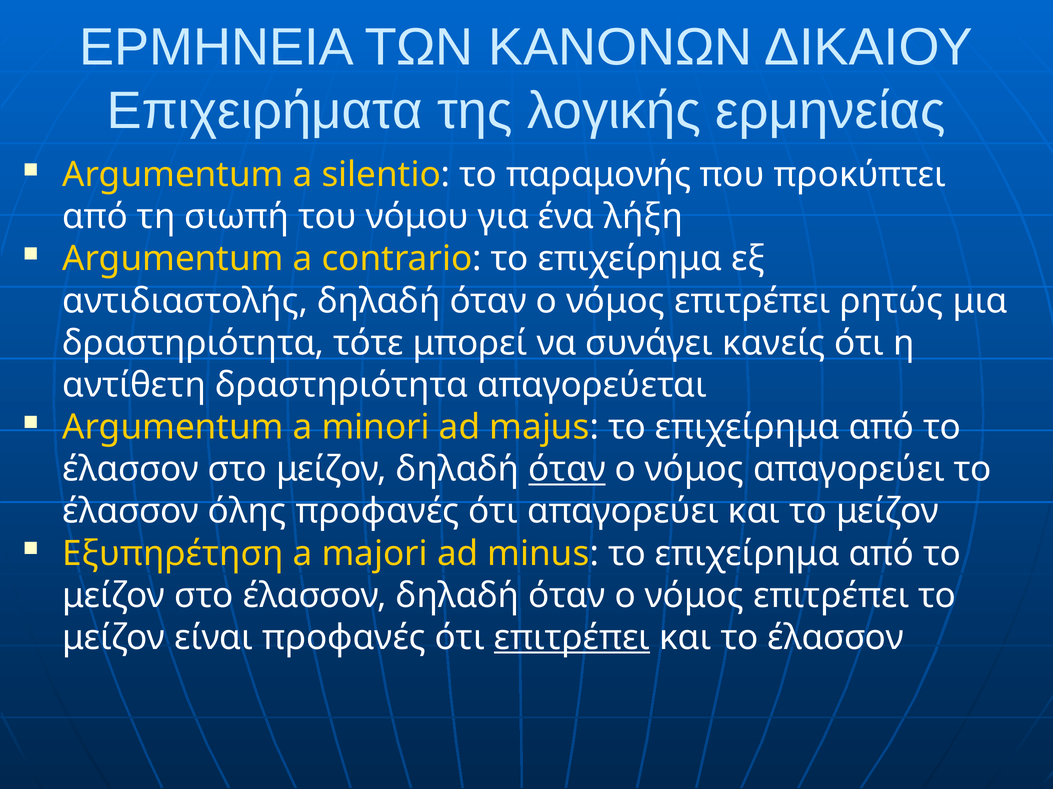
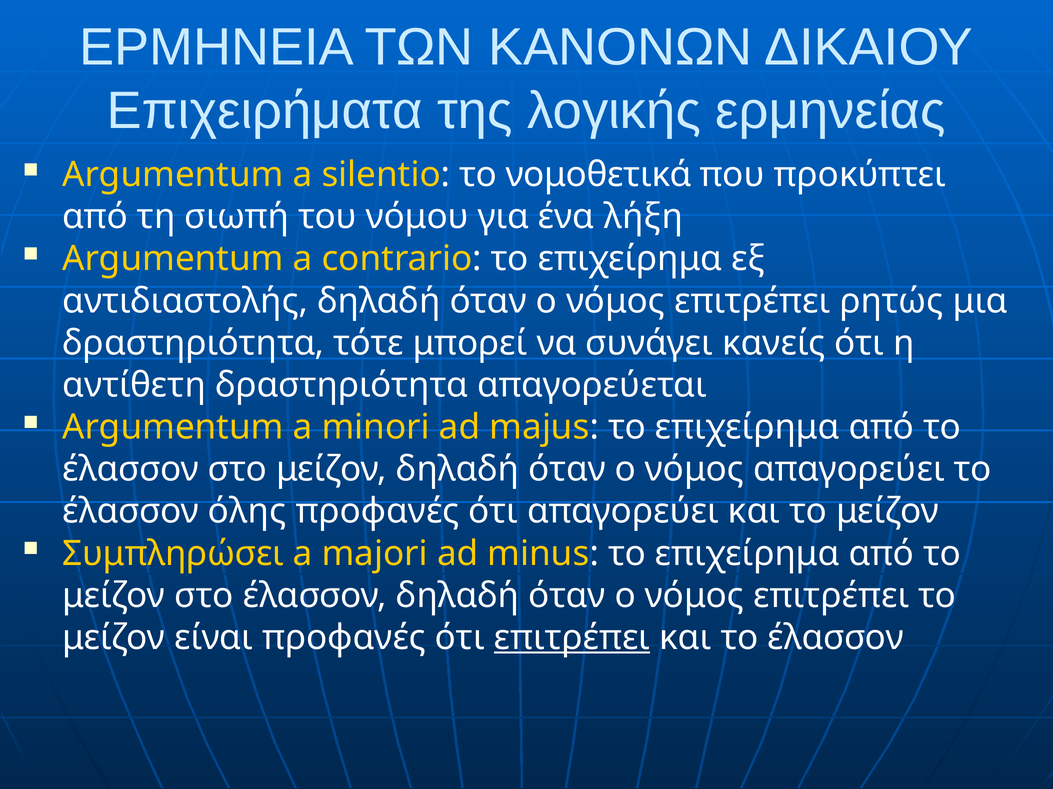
παραμονής: παραμονής -> νομοθετικά (599, 175)
όταν underline: present -> none (567, 470)
Εξυπηρέτηση: Εξυπηρέτηση -> Συμπληρώσει (173, 554)
